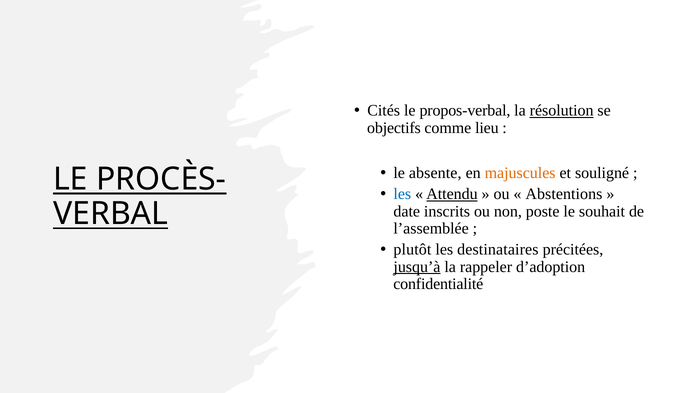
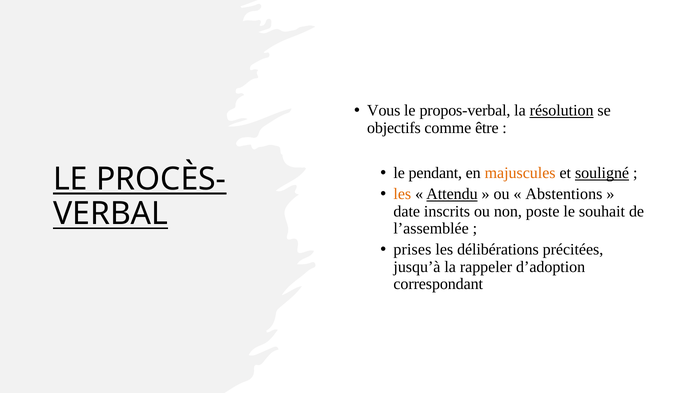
Cités: Cités -> Vous (384, 110)
lieu: lieu -> être (487, 128)
absente: absente -> pendant (435, 173)
souligné underline: none -> present (602, 173)
les colour: blue -> orange (402, 194)
plutôt: plutôt -> prises (412, 249)
destinataires: destinataires -> délibérations (498, 249)
jusqu’à underline: present -> none (417, 267)
confidentialité: confidentialité -> correspondant (438, 284)
